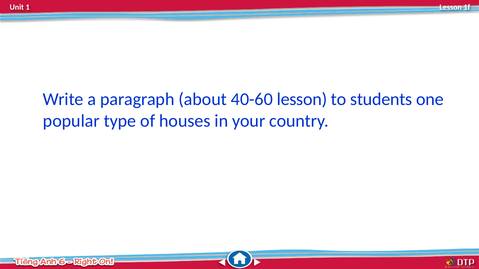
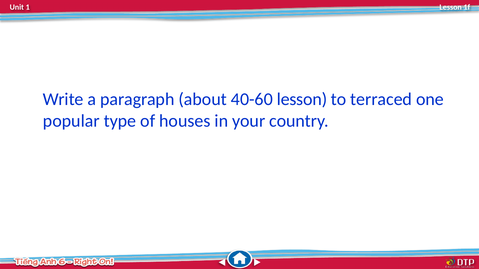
students: students -> terraced (381, 100)
